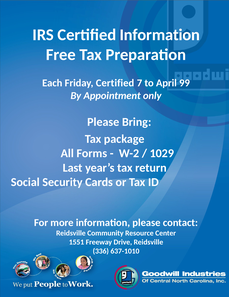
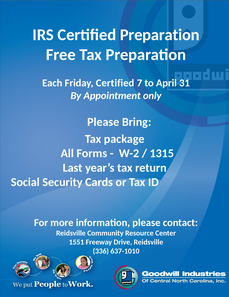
Certified Information: Information -> Preparation (160, 35)
99: 99 -> 31 (185, 83)
1029: 1029 -> 1315 (162, 153)
